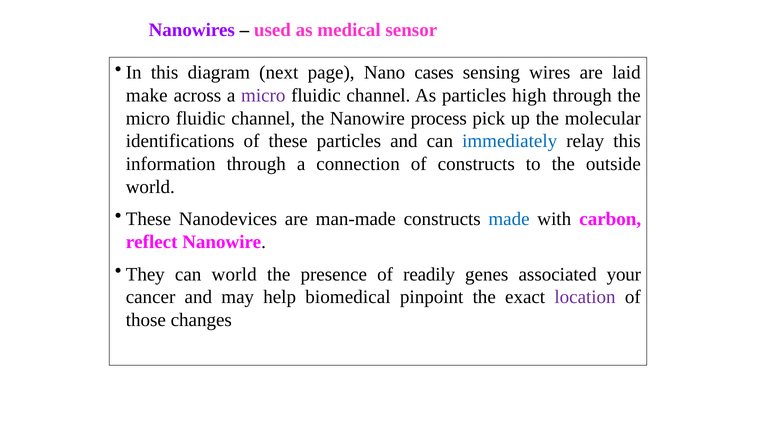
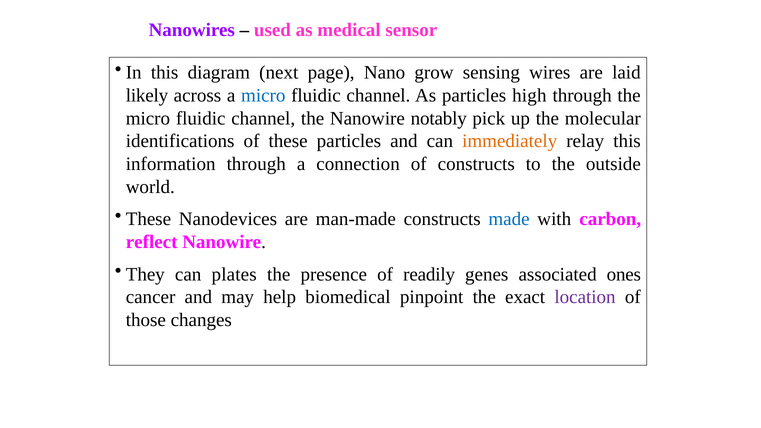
cases: cases -> grow (434, 73)
make: make -> likely (147, 95)
micro colour: purple -> blue (263, 95)
process: process -> notably (439, 118)
immediately colour: blue -> orange (510, 141)
can world: world -> plates (234, 274)
your: your -> ones (624, 274)
